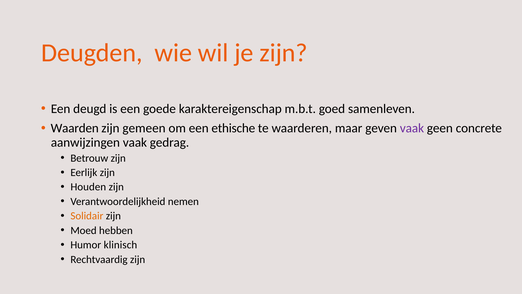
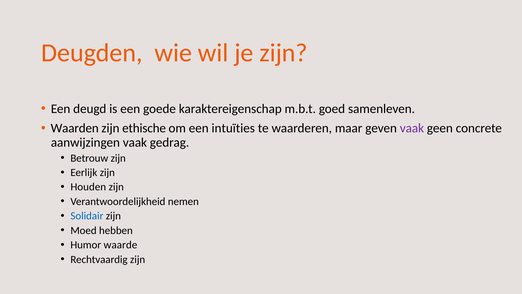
gemeen: gemeen -> ethische (144, 128)
ethische: ethische -> intuïties (233, 128)
Solidair colour: orange -> blue (87, 216)
klinisch: klinisch -> waarde (120, 245)
